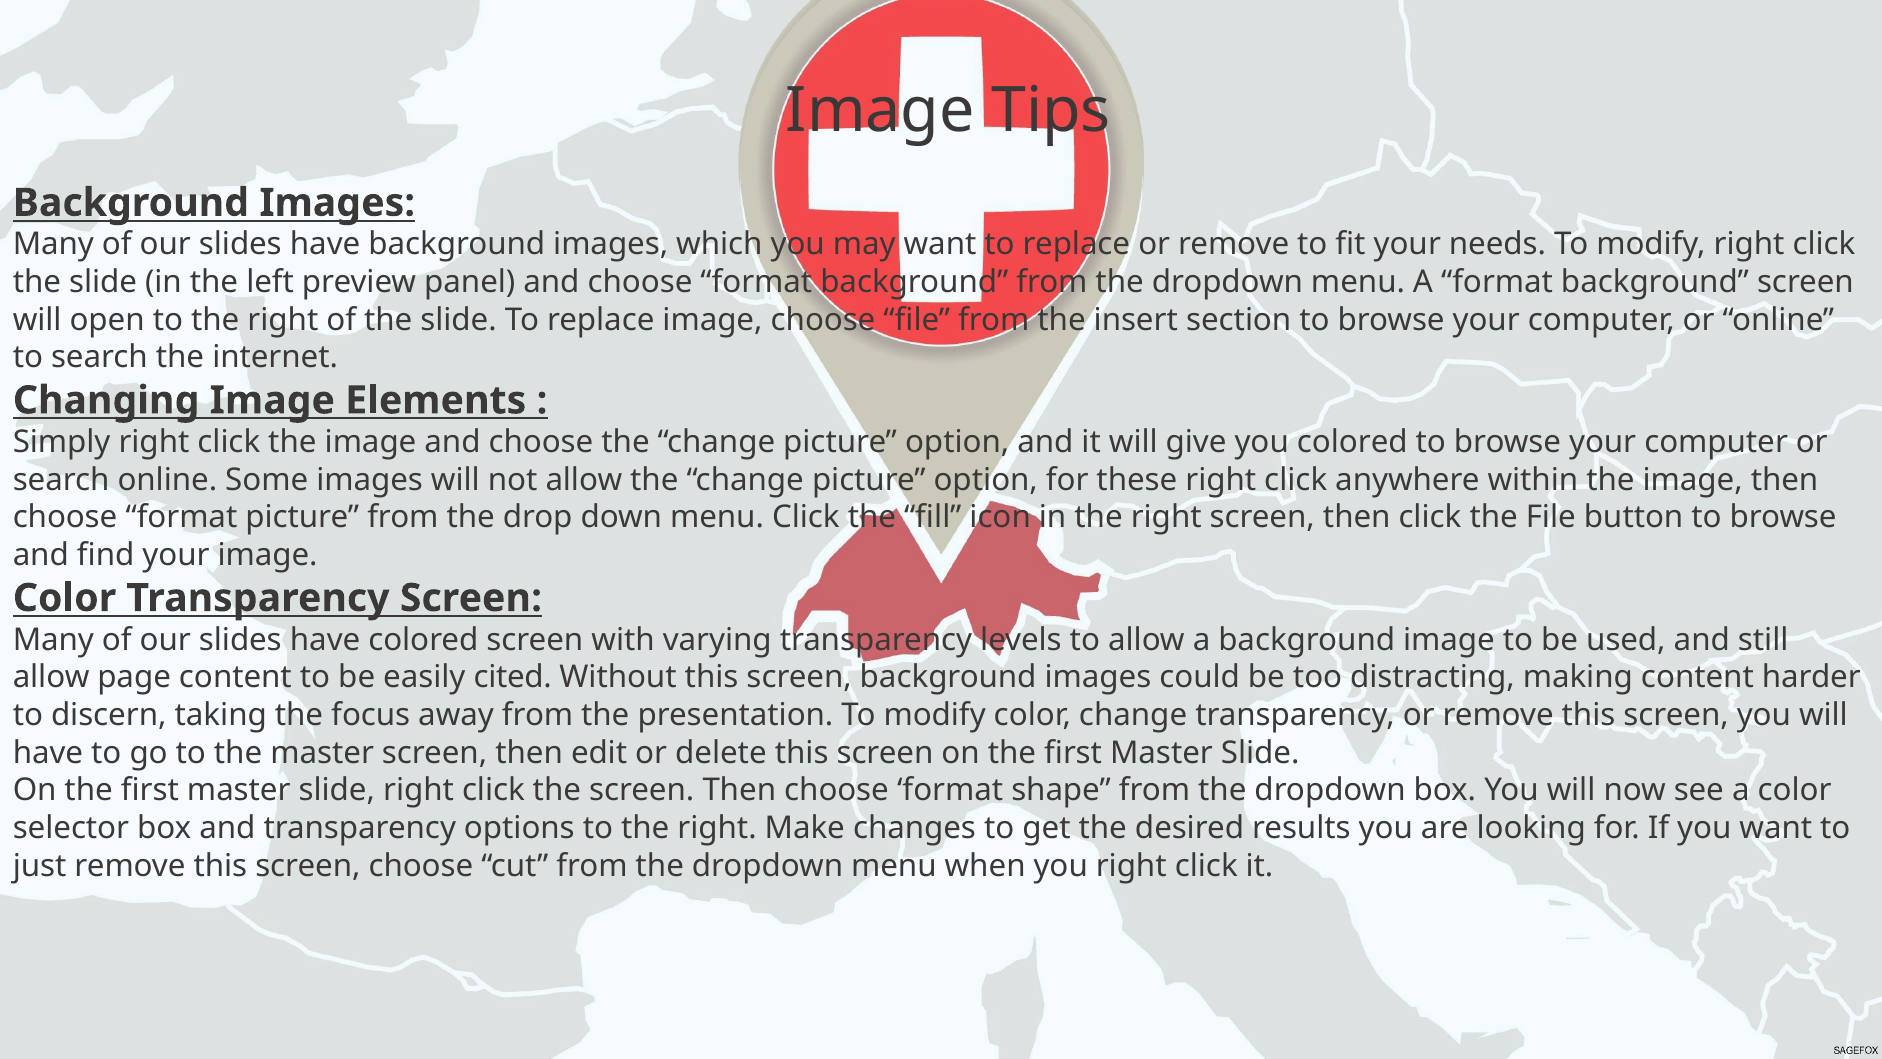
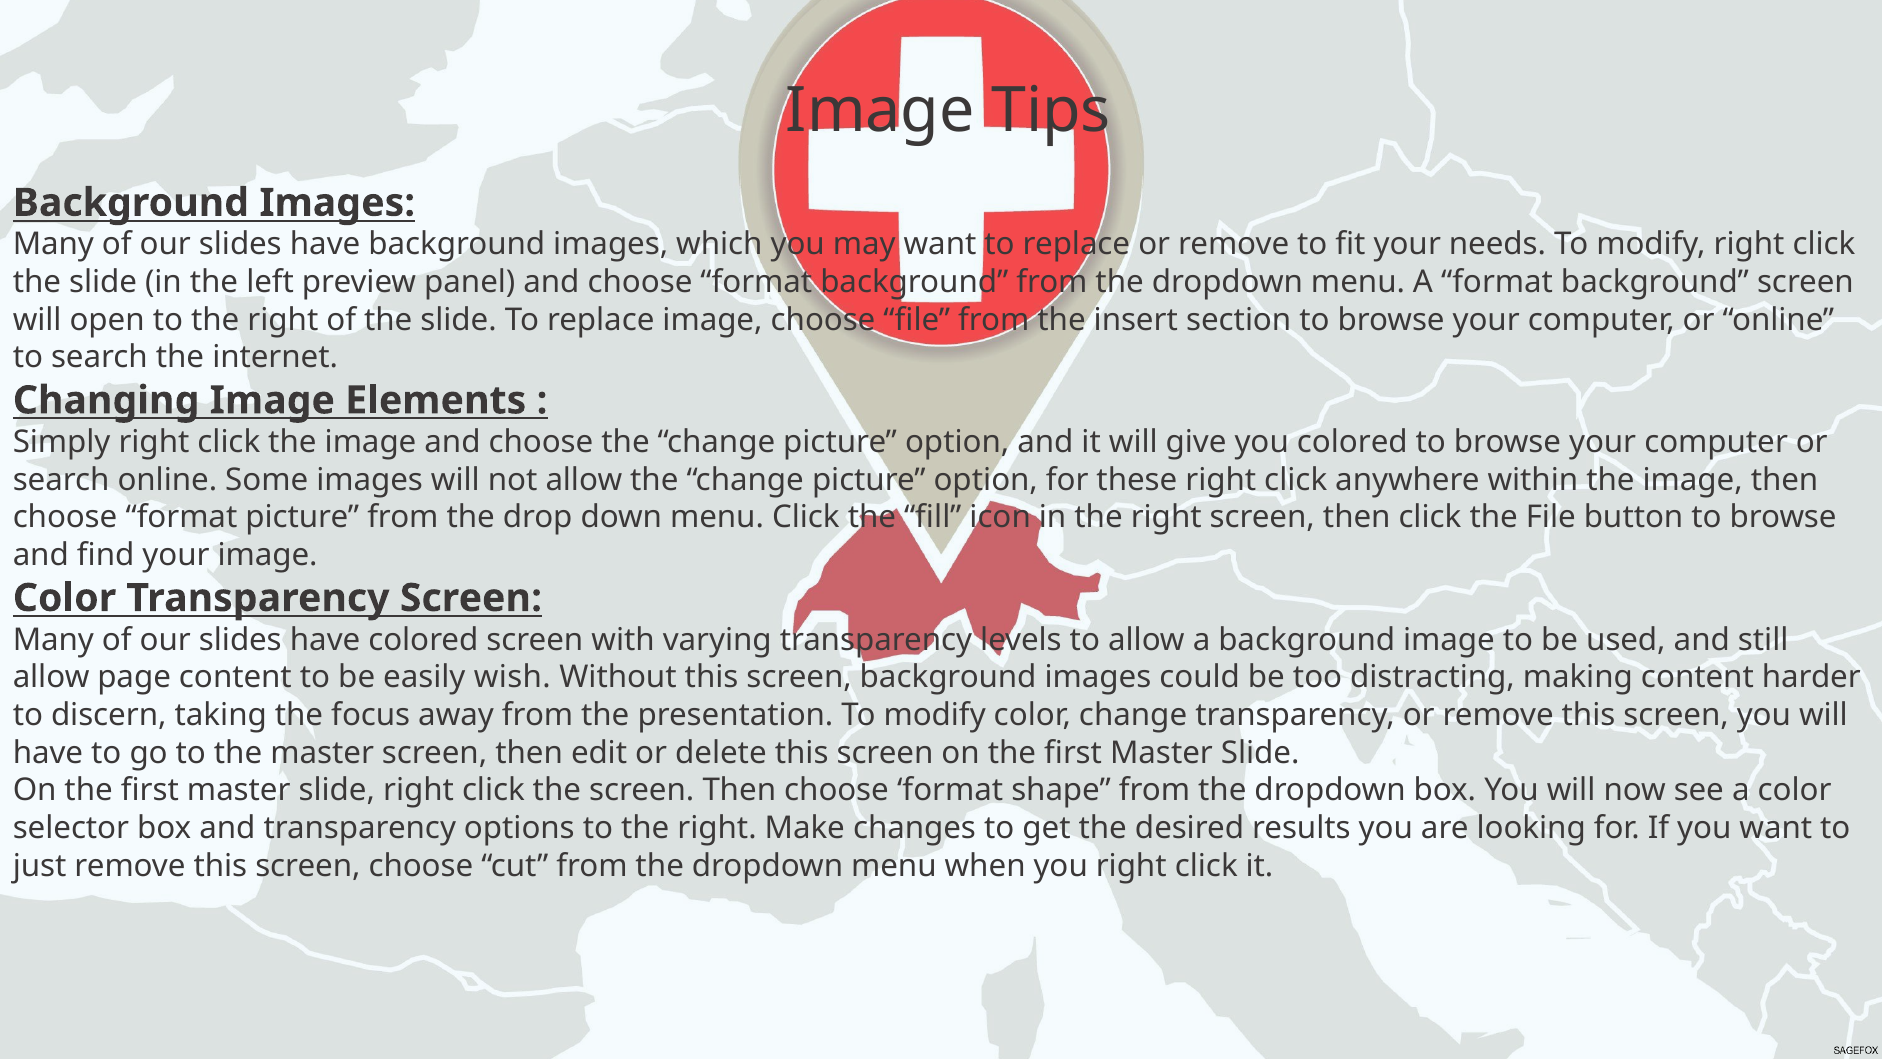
cited: cited -> wish (512, 677)
